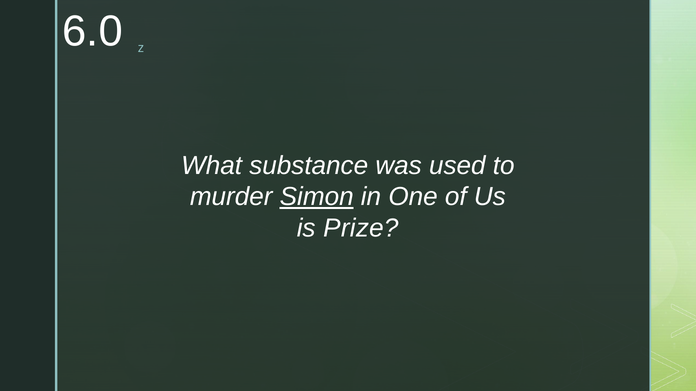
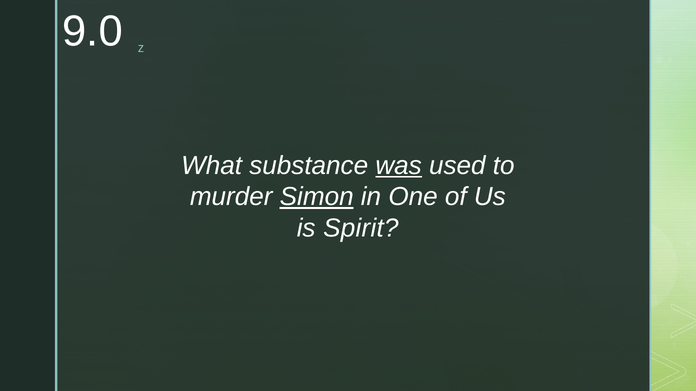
6.0: 6.0 -> 9.0 (92, 32)
was underline: none -> present (399, 166)
Prize: Prize -> Spirit (361, 228)
